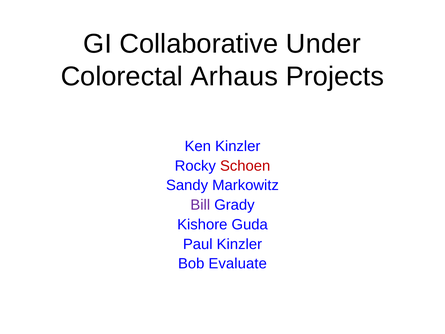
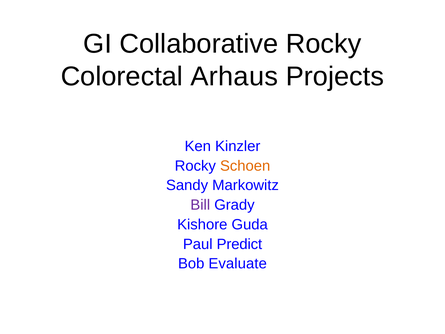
Collaborative Under: Under -> Rocky (324, 44)
Schoen colour: red -> orange (245, 166)
Paul Kinzler: Kinzler -> Predict (239, 244)
